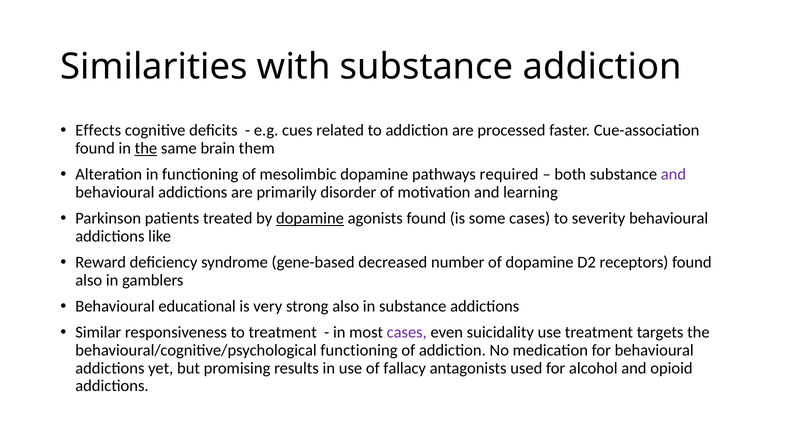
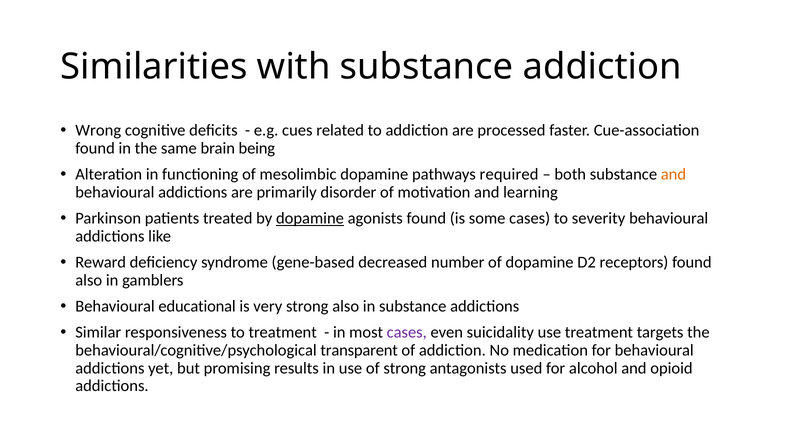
Effects: Effects -> Wrong (98, 131)
the underline: present -> none (146, 148)
them: them -> being (257, 148)
and colour: purple -> orange (673, 174)
behavioural/cognitive/psychological functioning: functioning -> transparent (359, 350)
of fallacy: fallacy -> strong (405, 368)
